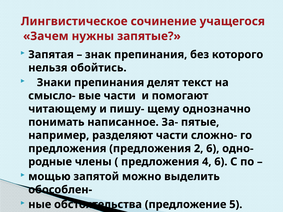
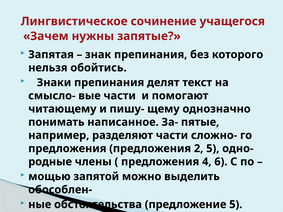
2 6: 6 -> 5 (213, 149)
